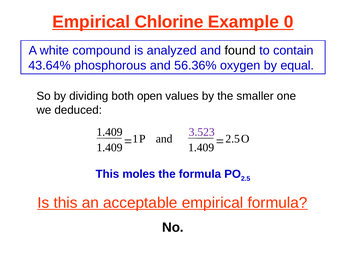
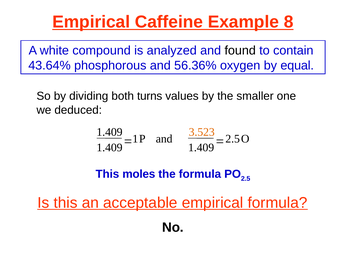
Chlorine: Chlorine -> Caffeine (169, 22)
0: 0 -> 8 (289, 22)
open: open -> turns (150, 96)
3.523 colour: purple -> orange (202, 132)
